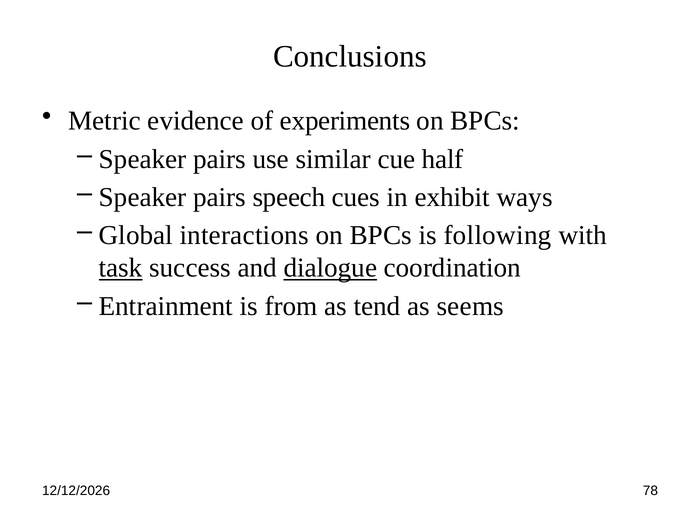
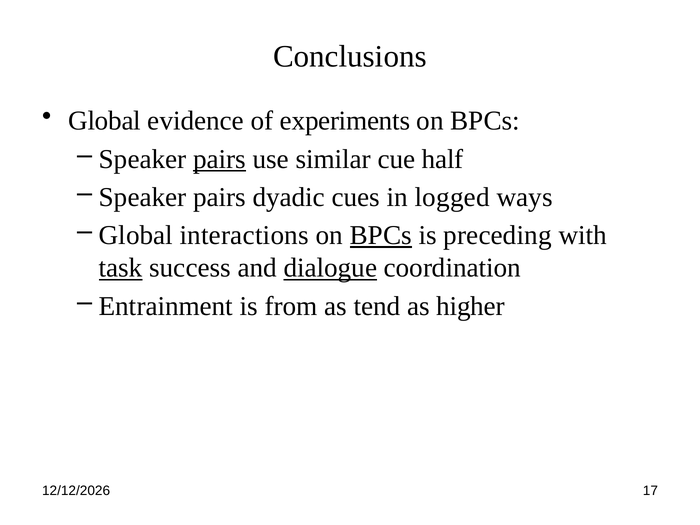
Metric: Metric -> Global (105, 121)
pairs underline: none -> present (219, 159)
speech: speech -> dyadic (289, 197)
exhibit: exhibit -> logged (452, 197)
BPCs underline: none -> present (381, 235)
following: following -> preceding (498, 235)
seems: seems -> higher (471, 306)
78: 78 -> 17 (650, 491)
